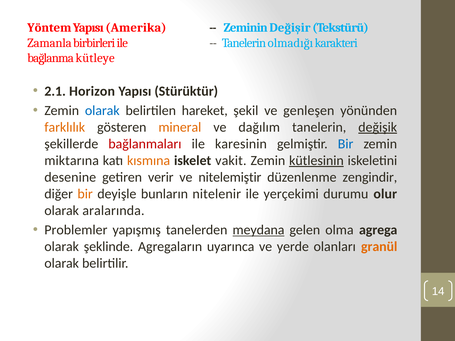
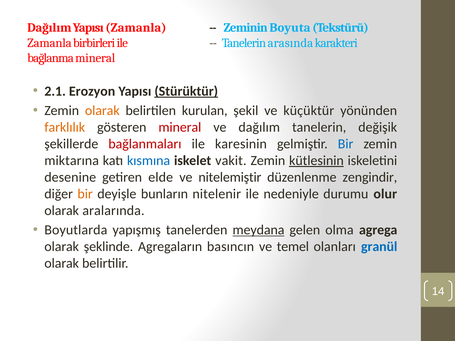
Yöntem: Yöntem -> Dağılım (49, 28)
Yapısı Amerika: Amerika -> Zamanla (136, 28)
Değişir: Değişir -> Boyuta (290, 28)
olmadığı: olmadığı -> arasında (290, 43)
bağlanma kütleye: kütleye -> mineral (95, 58)
Horizon: Horizon -> Erozyon (92, 91)
Stürüktür underline: none -> present (186, 91)
olarak colour: blue -> orange (102, 111)
hareket: hareket -> kurulan (205, 111)
genleşen: genleşen -> küçüktür (309, 111)
mineral colour: orange -> red (180, 127)
değişik underline: present -> none (378, 127)
kısmına colour: orange -> blue (149, 161)
verir: verir -> elde (161, 177)
yerçekimi: yerçekimi -> nedeniyle (291, 194)
Problemler: Problemler -> Boyutlarda (76, 230)
uyarınca: uyarınca -> basıncın (231, 247)
yerde: yerde -> temel (293, 247)
granül colour: orange -> blue (379, 247)
